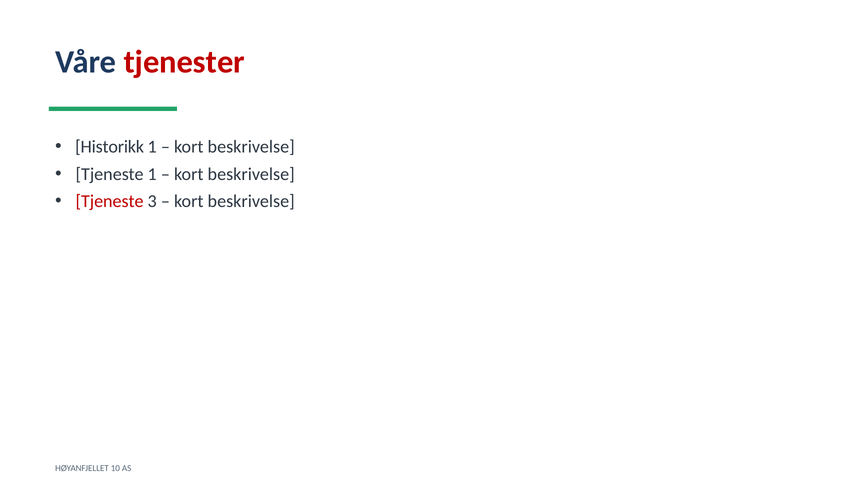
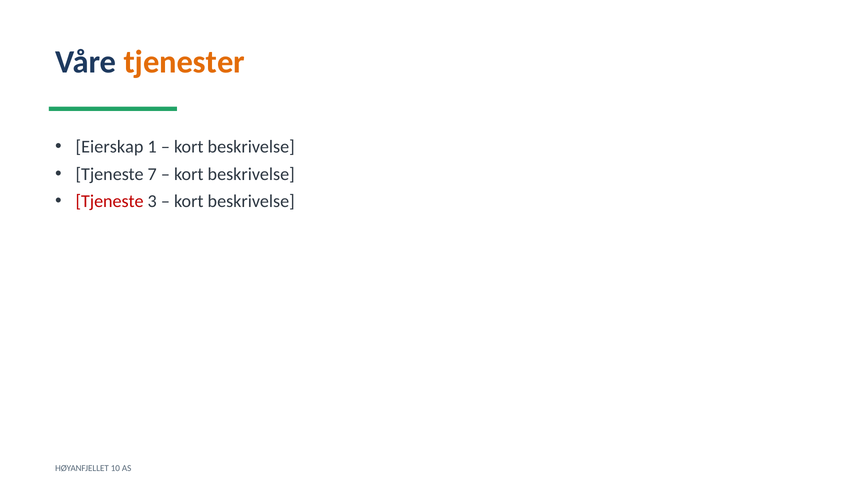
tjenester colour: red -> orange (184, 62)
Historikk: Historikk -> Eierskap (110, 147)
Tjeneste 1: 1 -> 7 (152, 174)
